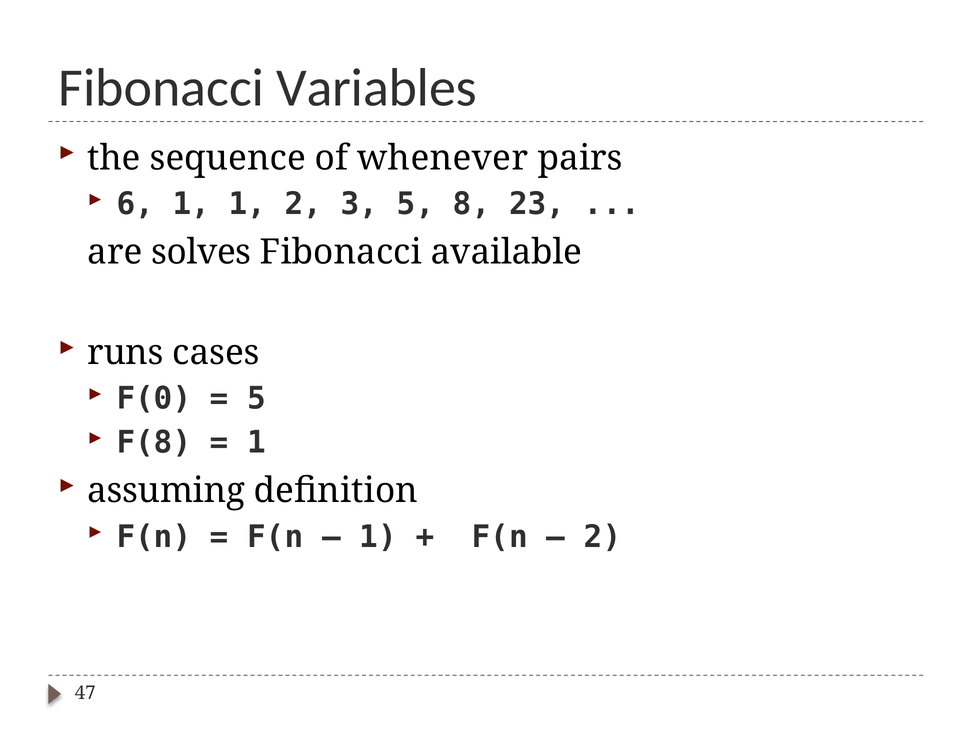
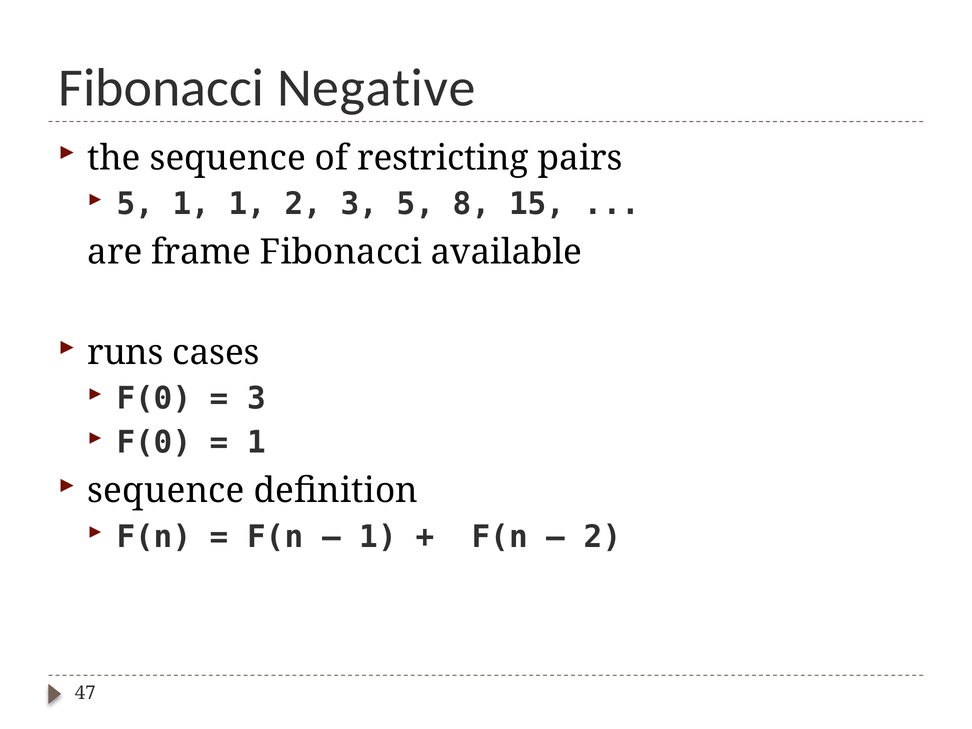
Variables: Variables -> Negative (376, 88)
whenever: whenever -> restricting (443, 158)
6: 6 -> 5 (135, 204)
23: 23 -> 15 (537, 204)
solves: solves -> frame (201, 252)
5: 5 -> 3 (257, 399)
F(8: F(8 -> F(0 (154, 443)
assuming: assuming -> sequence (166, 491)
